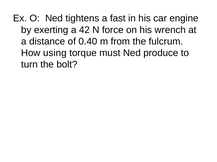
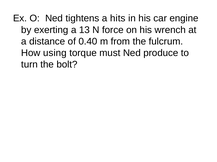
fast: fast -> hits (118, 18)
42: 42 -> 13 (84, 30)
